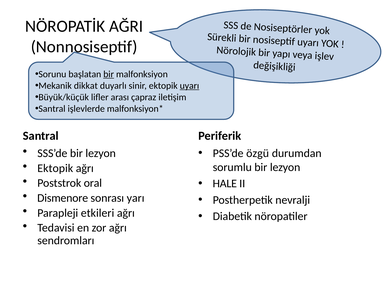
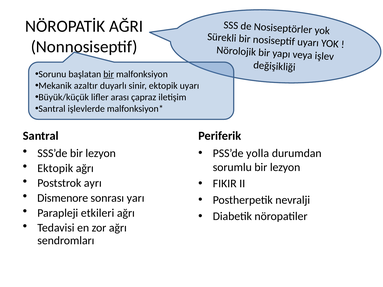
dikkat: dikkat -> azaltır (86, 86)
uyarı underline: present -> none (189, 86)
özgü: özgü -> yolla (258, 153)
oral: oral -> ayrı (93, 183)
HALE: HALE -> FIKIR (225, 184)
